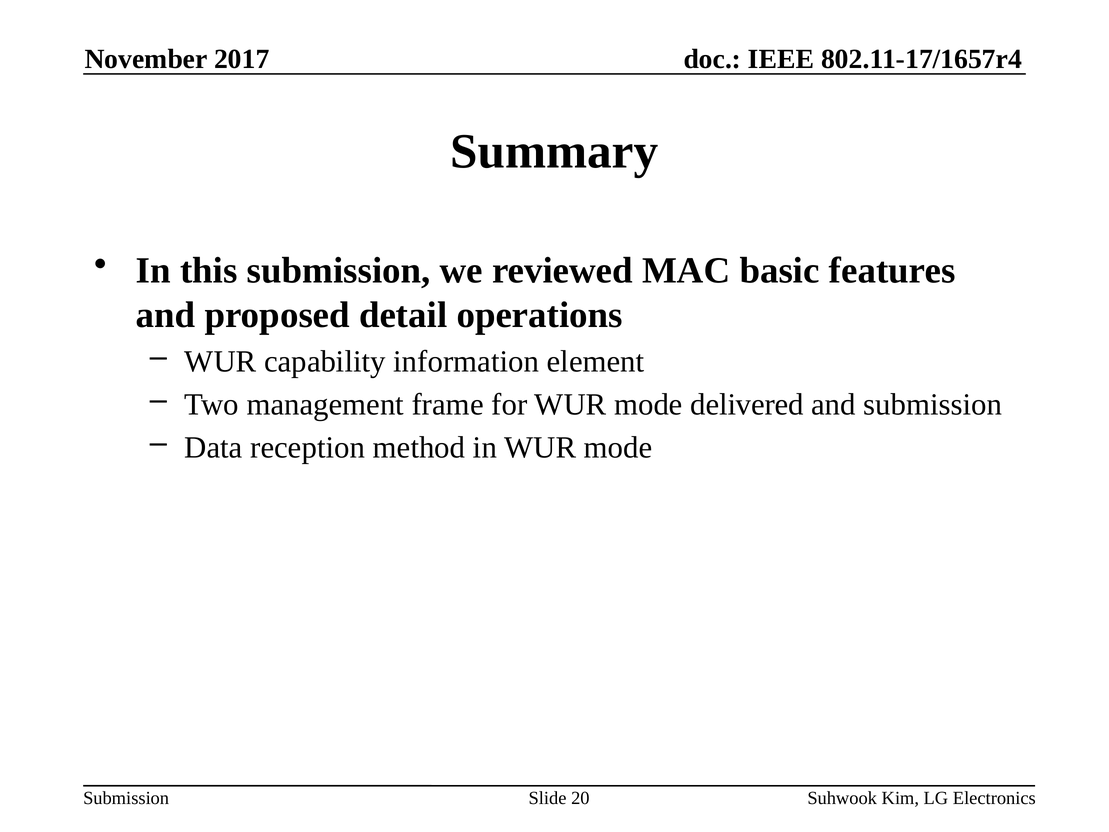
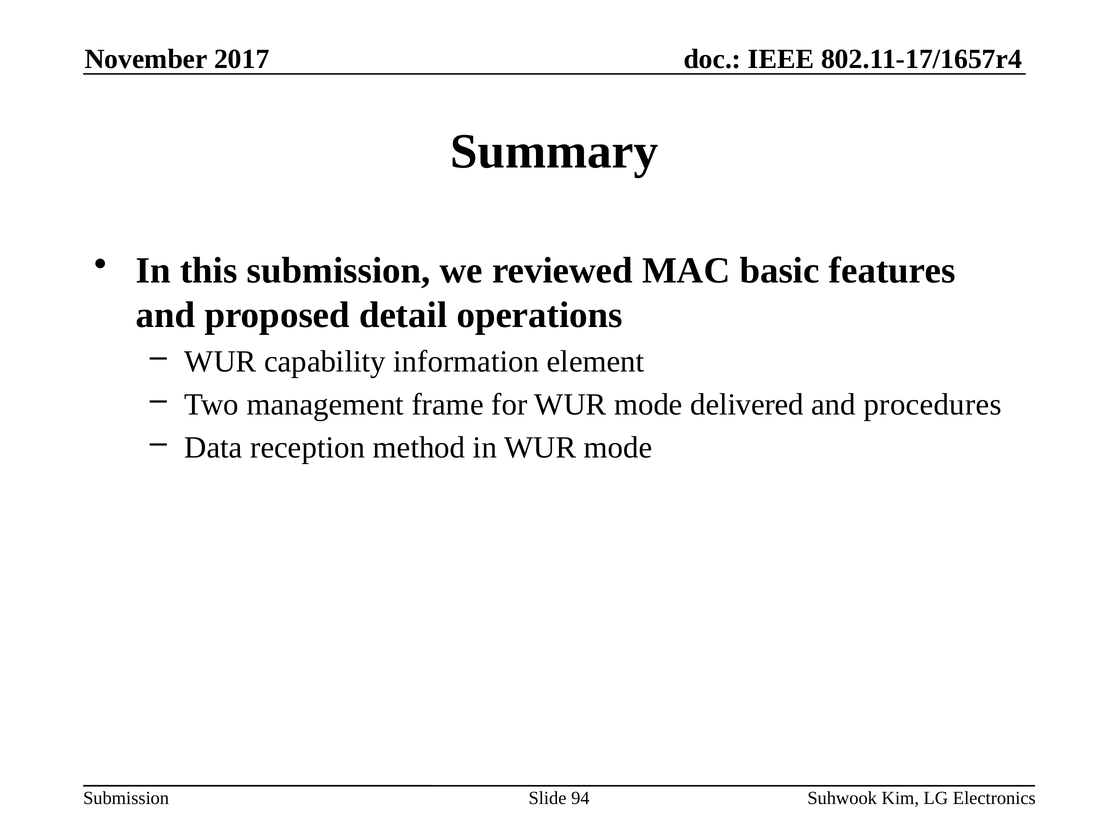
and submission: submission -> procedures (933, 405)
20: 20 -> 94 (580, 798)
